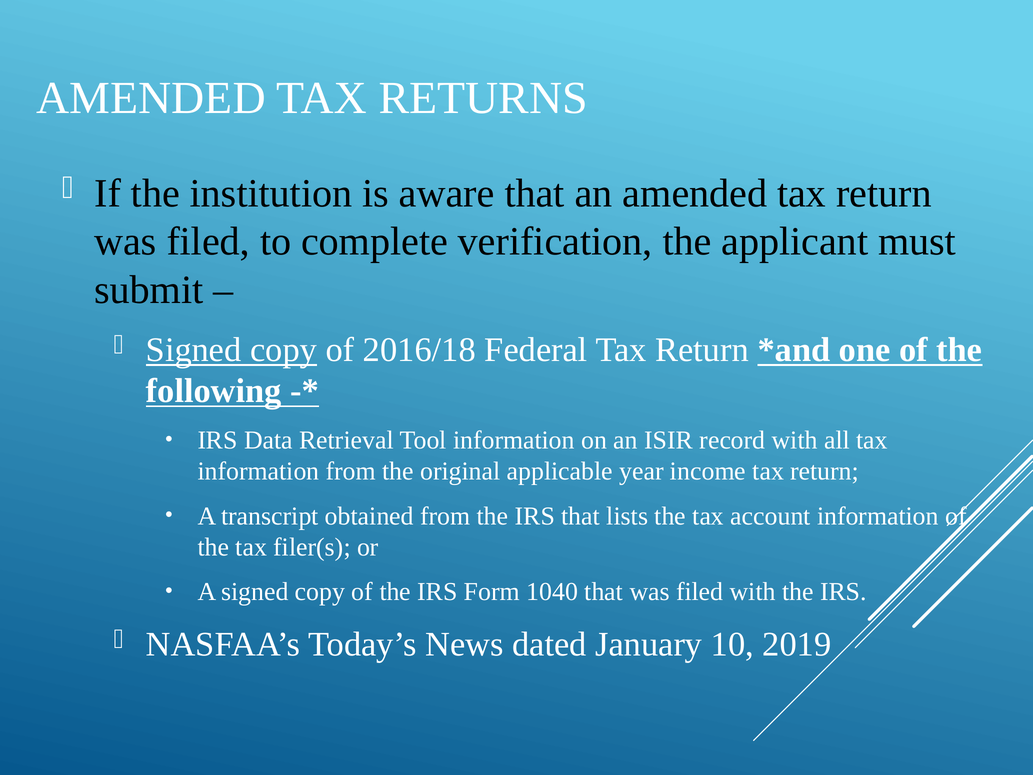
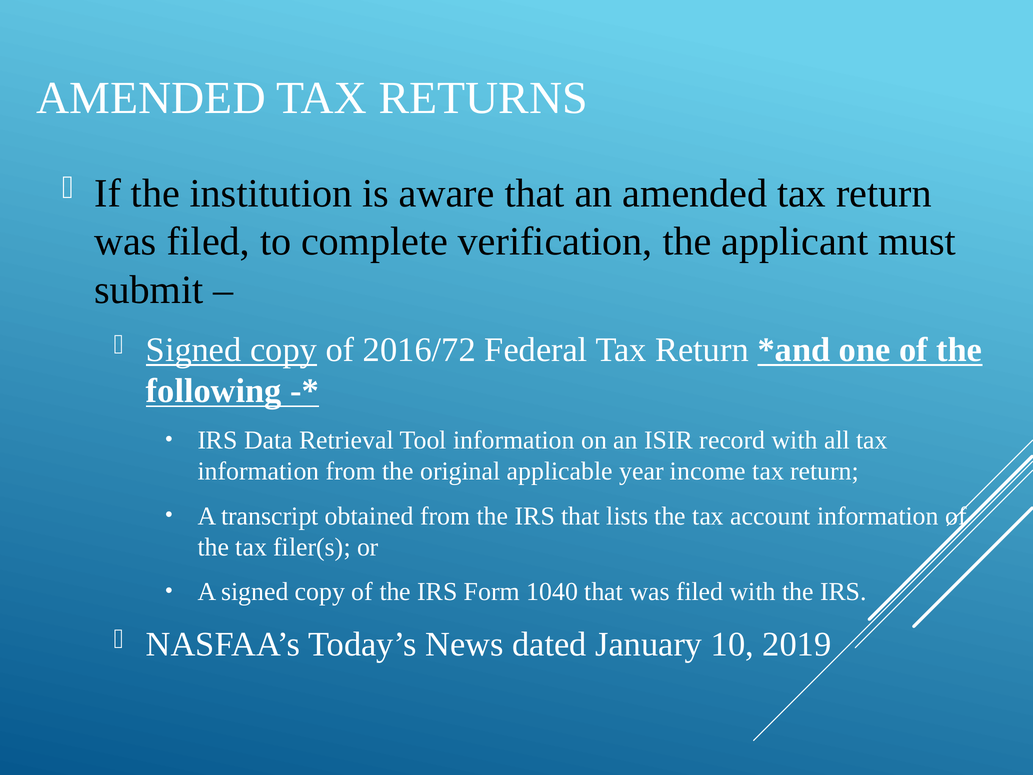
2016/18: 2016/18 -> 2016/72 (419, 350)
